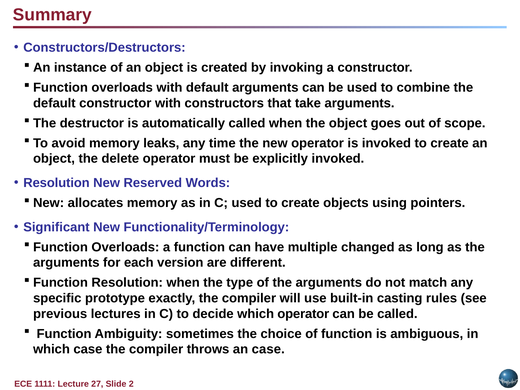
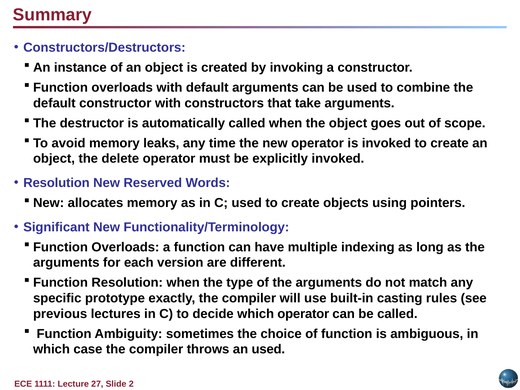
changed: changed -> indexing (368, 247)
an case: case -> used (268, 349)
